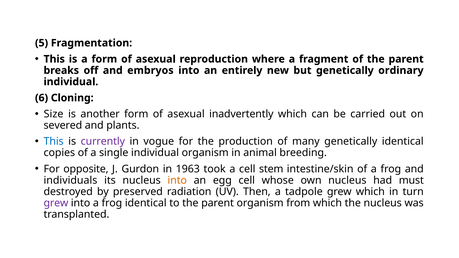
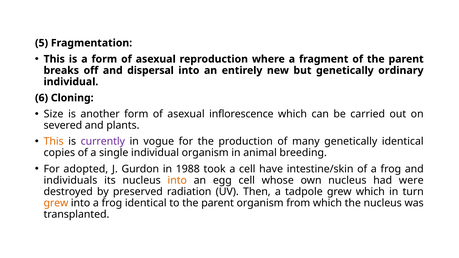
embryos: embryos -> dispersal (151, 70)
inadvertently: inadvertently -> inflorescence (241, 114)
This colour: blue -> orange (54, 142)
opposite: opposite -> adopted (86, 169)
1963: 1963 -> 1988 (188, 169)
stem: stem -> have (271, 169)
must: must -> were (411, 180)
grew colour: purple -> orange (56, 203)
